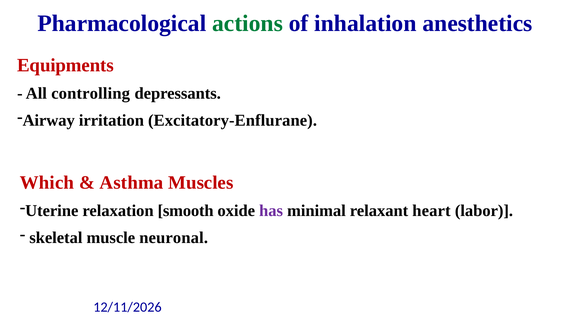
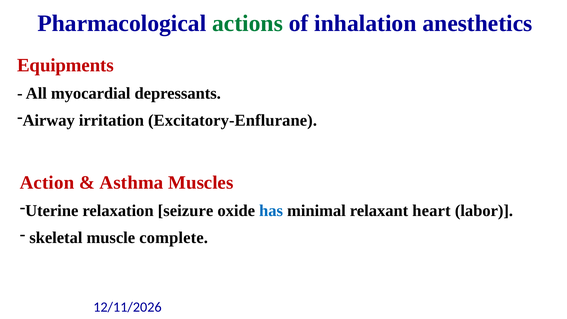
controlling: controlling -> myocardial (91, 93)
Which: Which -> Action (47, 182)
smooth: smooth -> seizure (185, 211)
has colour: purple -> blue (271, 211)
neuronal: neuronal -> complete (174, 238)
